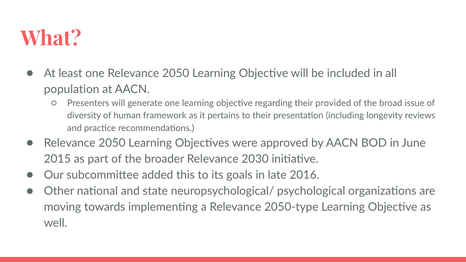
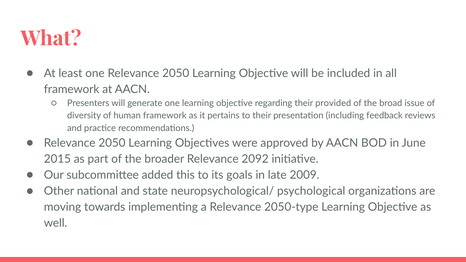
population: population -> framework (72, 89)
longevity: longevity -> feedback (385, 116)
2030: 2030 -> 2092 (255, 159)
2016: 2016 -> 2009 (304, 175)
